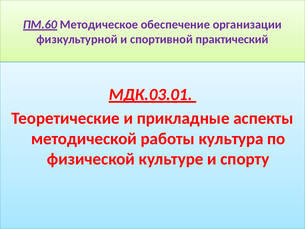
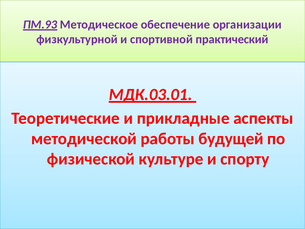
ПМ.60: ПМ.60 -> ПМ.93 (40, 24)
культура: культура -> будущей (231, 139)
